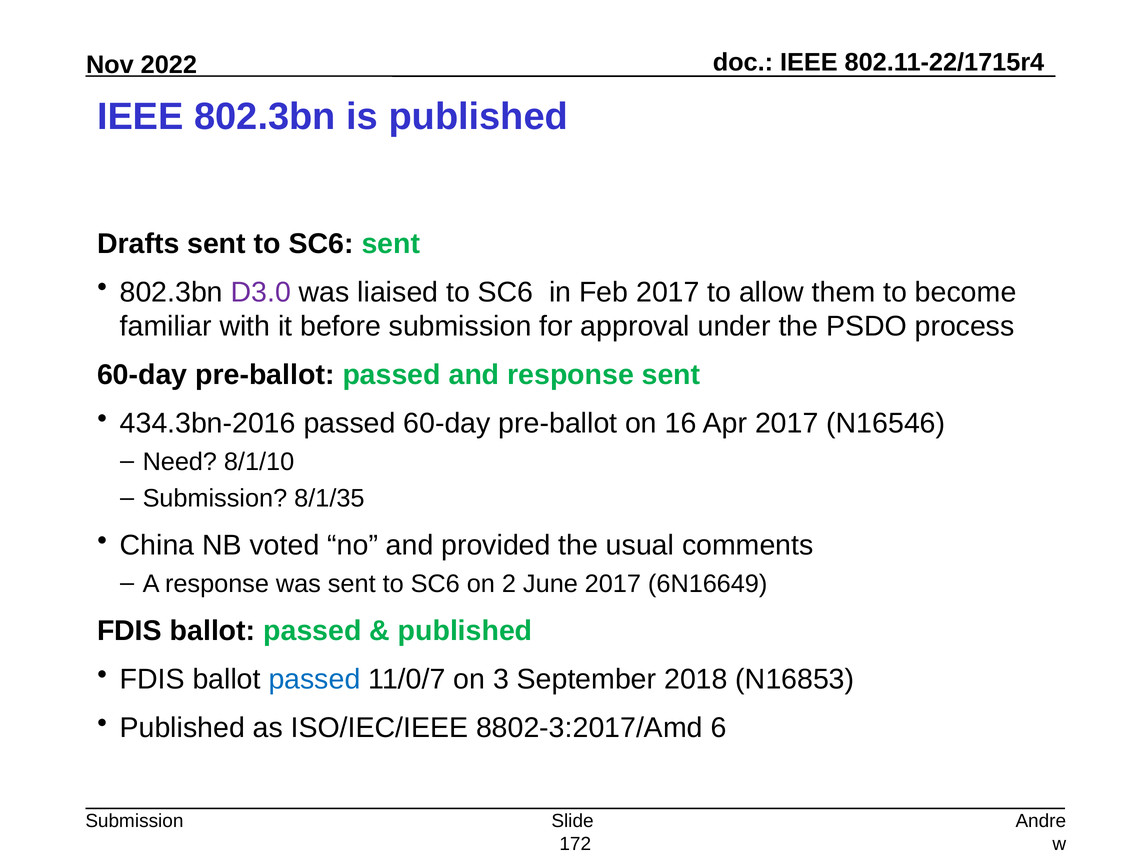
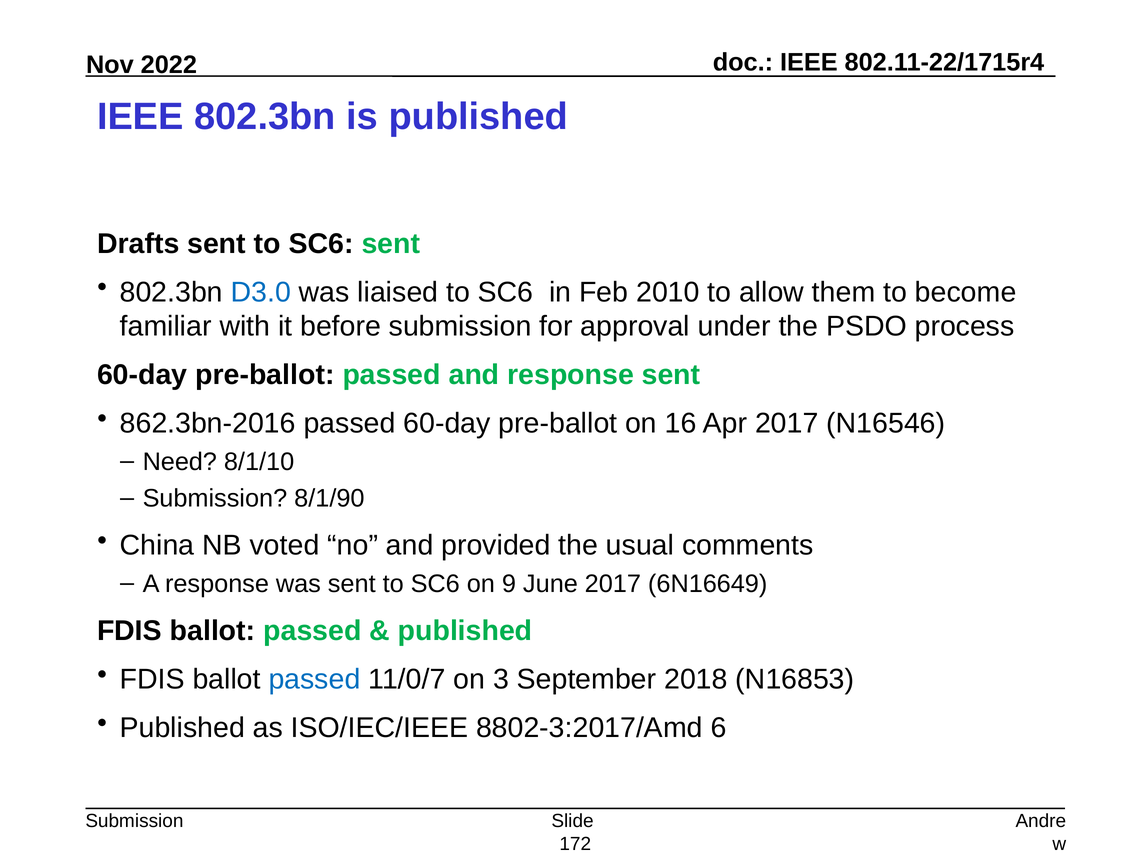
D3.0 colour: purple -> blue (261, 292)
Feb 2017: 2017 -> 2010 (668, 292)
434.3bn-2016: 434.3bn-2016 -> 862.3bn-2016 (208, 423)
8/1/35: 8/1/35 -> 8/1/90 (329, 498)
2: 2 -> 9 (509, 584)
